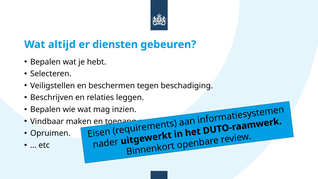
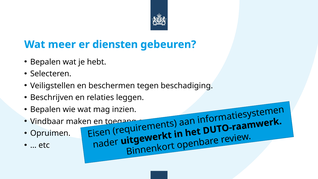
altijd: altijd -> meer (62, 44)
